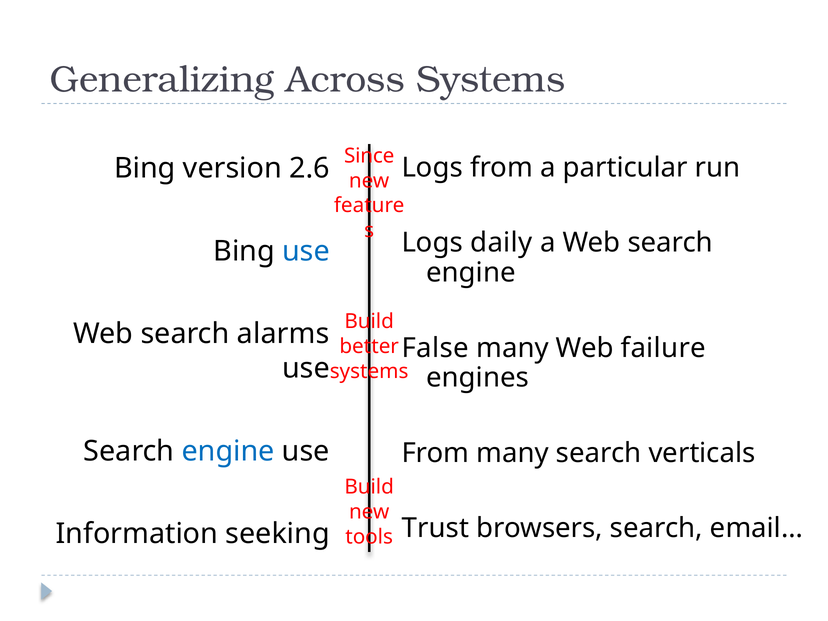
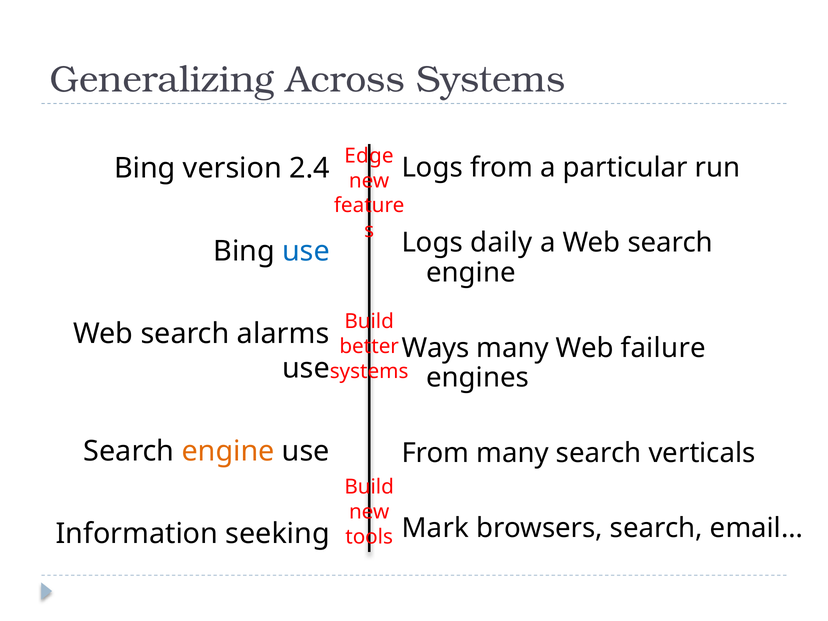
Since: Since -> Edge (369, 156)
2.6: 2.6 -> 2.4 (310, 168)
False: False -> Ways (435, 348)
engine colour: blue -> orange (228, 451)
Trust: Trust -> Mark (435, 528)
